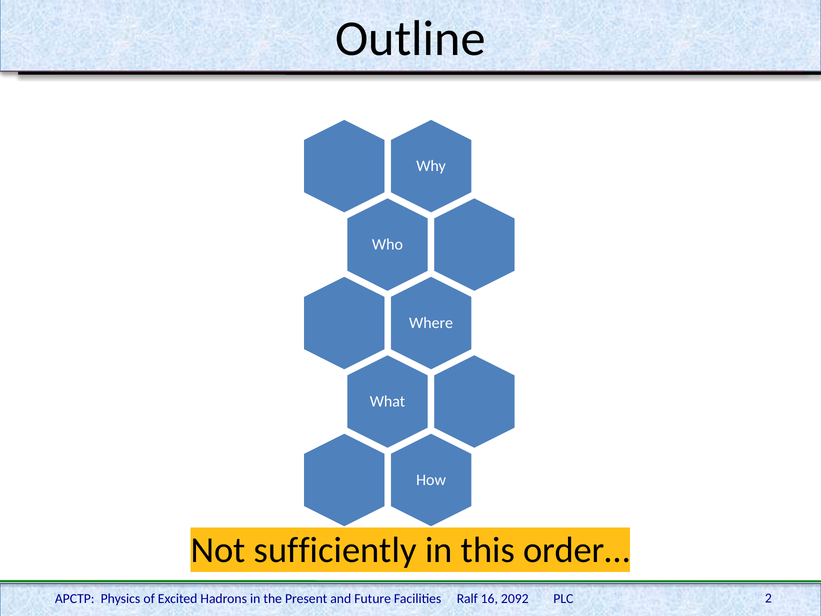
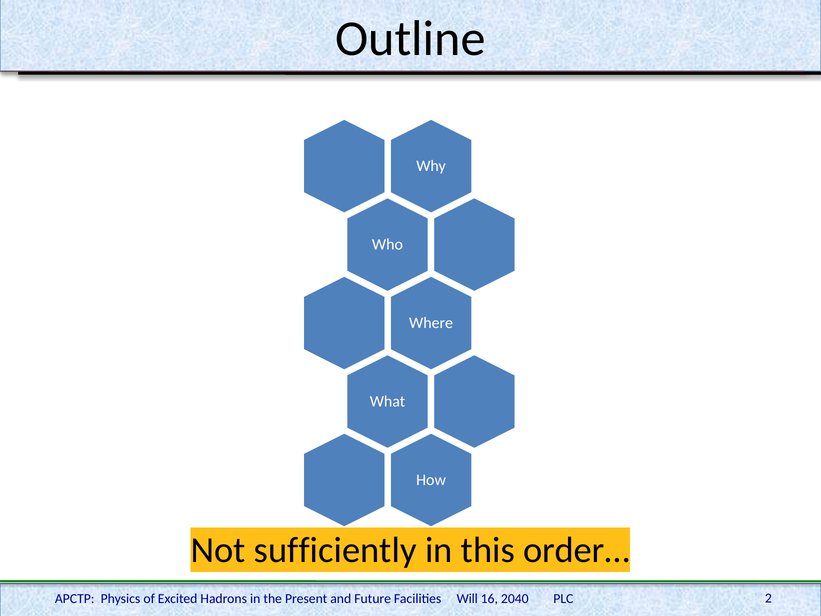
Ralf: Ralf -> Will (467, 598)
2092: 2092 -> 2040 (515, 598)
